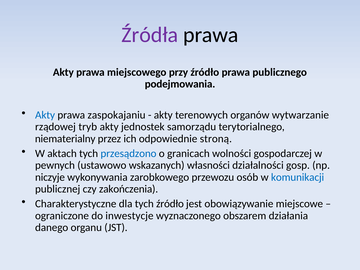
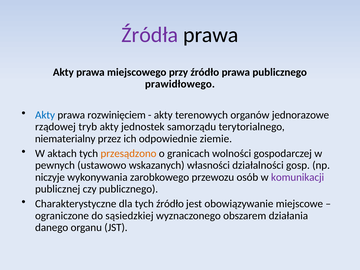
podejmowania: podejmowania -> prawidłowego (180, 84)
zaspokajaniu: zaspokajaniu -> rozwinięciem (117, 115)
wytwarzanie: wytwarzanie -> jednorazowe (300, 115)
stroną: stroną -> ziemie (216, 139)
przesądzono colour: blue -> orange (129, 153)
komunikacji colour: blue -> purple (298, 177)
czy zakończenia: zakończenia -> publicznego (129, 189)
inwestycje: inwestycje -> sąsiedzkiej (129, 216)
